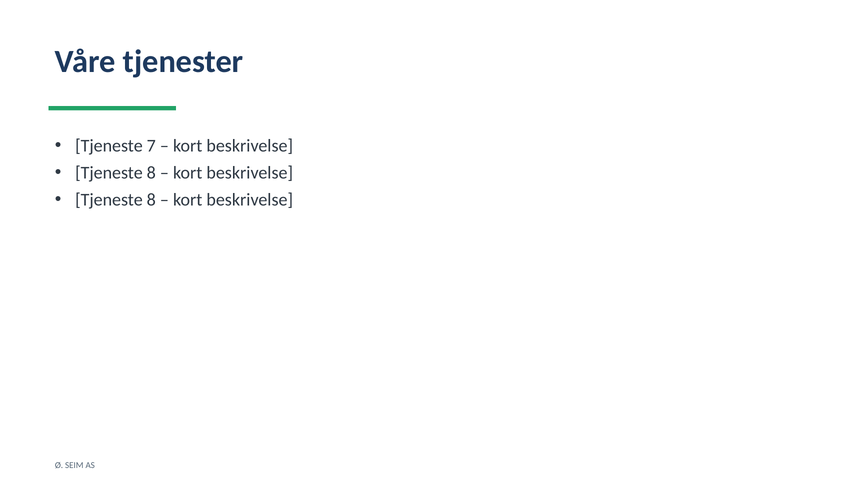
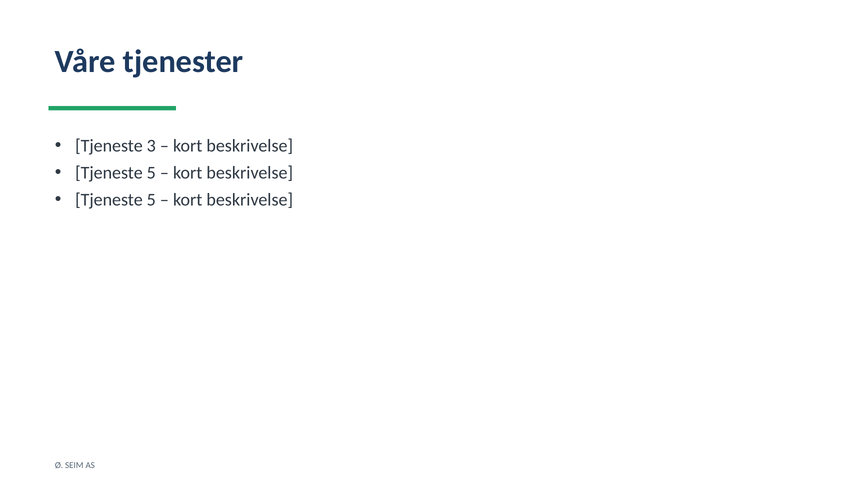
7: 7 -> 3 (151, 146)
8: 8 -> 5 (151, 173)
8: 8 -> 5 (151, 200)
